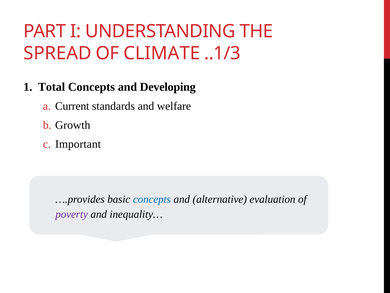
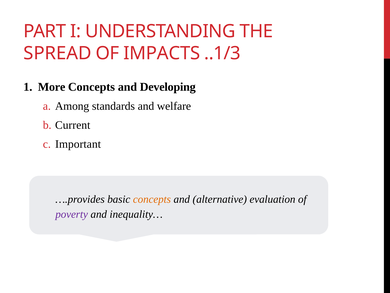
CLIMATE: CLIMATE -> IMPACTS (162, 53)
Total: Total -> More (52, 87)
Current: Current -> Among (72, 106)
Growth: Growth -> Current (73, 125)
concepts colour: blue -> orange (152, 199)
